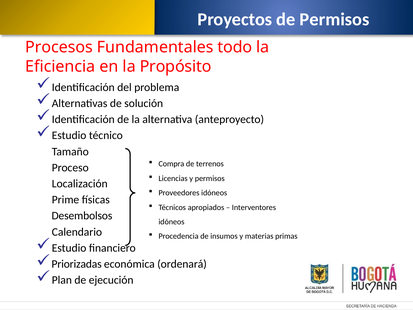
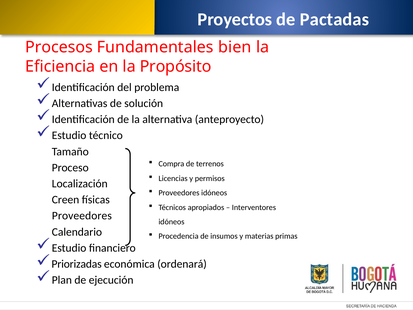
de Permisos: Permisos -> Pactadas (335, 20)
todo: todo -> bien (235, 47)
Prime: Prime -> Creen (66, 200)
Desembolsos: Desembolsos -> Proveedores (82, 216)
